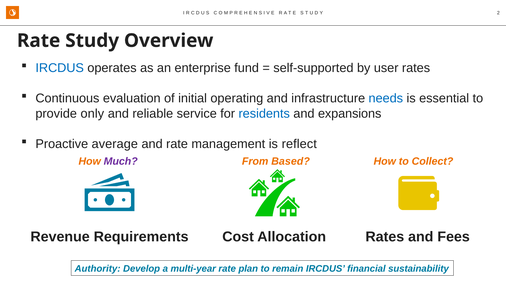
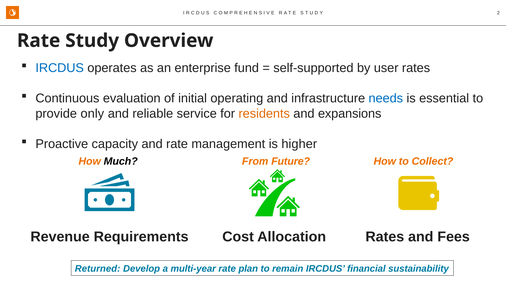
residents colour: blue -> orange (264, 113)
average: average -> capacity (115, 144)
reflect: reflect -> higher (299, 144)
Much colour: purple -> black (121, 161)
Based: Based -> Future (291, 161)
Authority: Authority -> Returned (98, 268)
